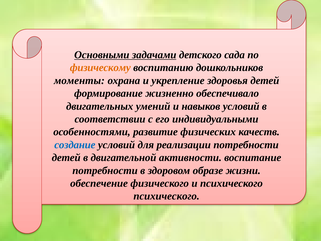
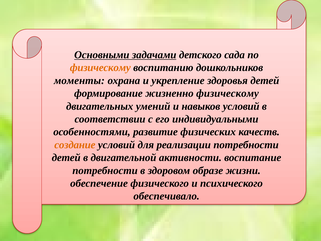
жизненно обеспечивало: обеспечивало -> физическому (228, 93)
создание colour: blue -> orange (75, 145)
психического: психического -> обеспечивало (167, 196)
